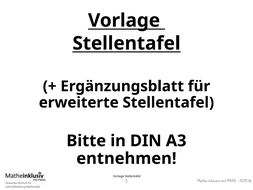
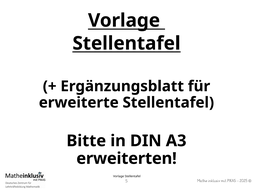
entnehmen: entnehmen -> erweiterten (127, 158)
